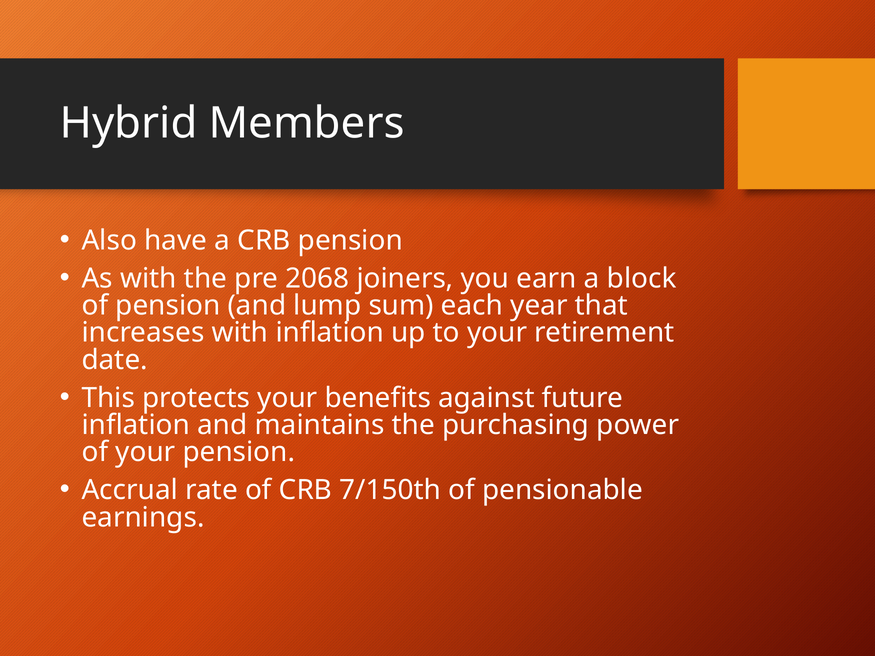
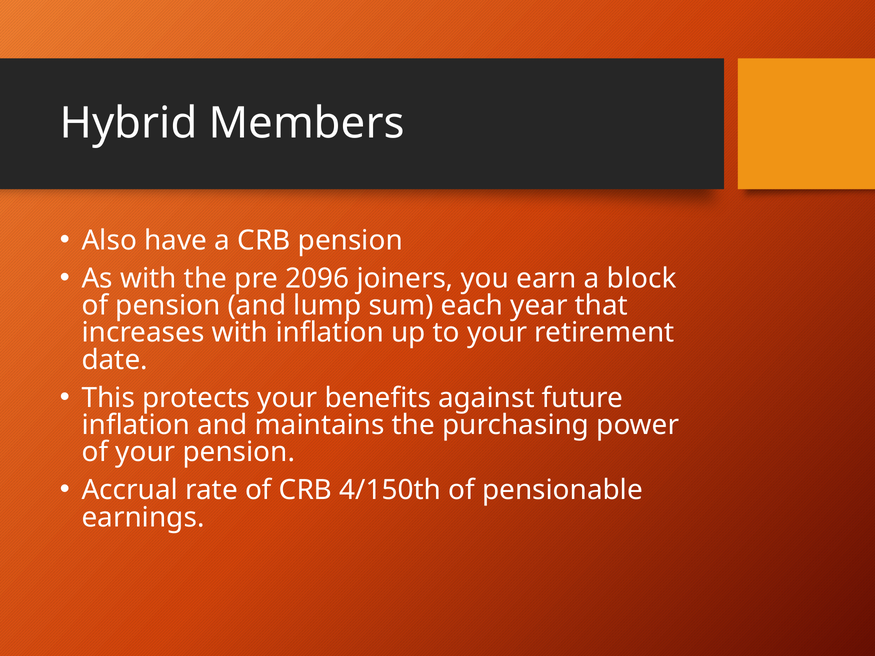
2068: 2068 -> 2096 (317, 279)
7/150th: 7/150th -> 4/150th (390, 490)
